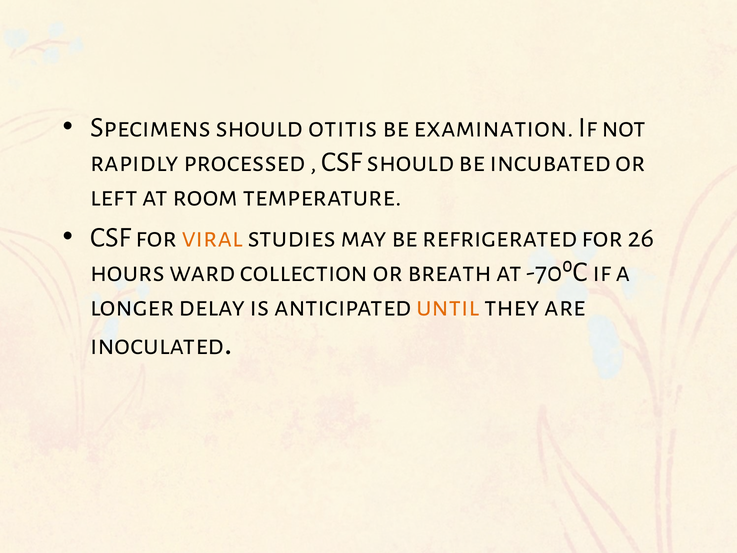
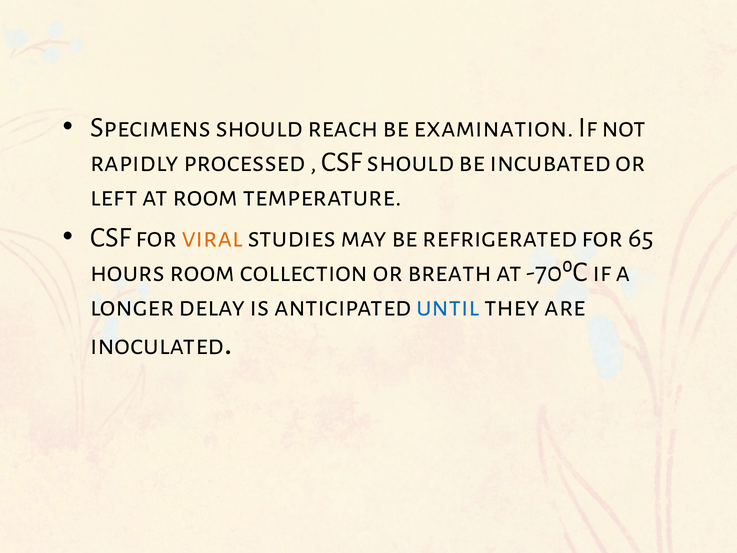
otitis: otitis -> reach (343, 127)
26: 26 -> 65 (641, 237)
hours ward: ward -> room (202, 271)
until colour: orange -> blue (448, 306)
